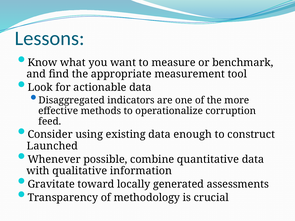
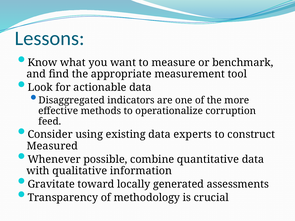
enough: enough -> experts (193, 135)
Launched: Launched -> Measured (52, 146)
